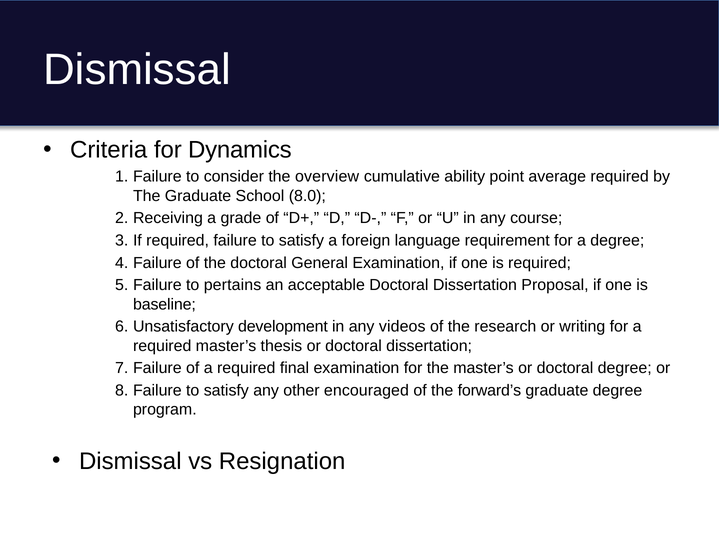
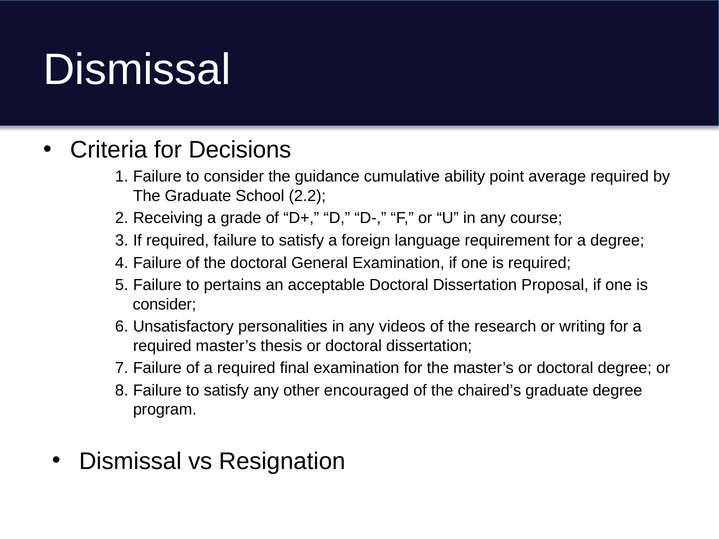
Dynamics: Dynamics -> Decisions (240, 150)
overview: overview -> guidance (327, 177)
8.0: 8.0 -> 2.2 (307, 196)
baseline: baseline -> consider (164, 304)
development: development -> personalities (283, 327)
forward’s: forward’s -> chaired’s (489, 391)
